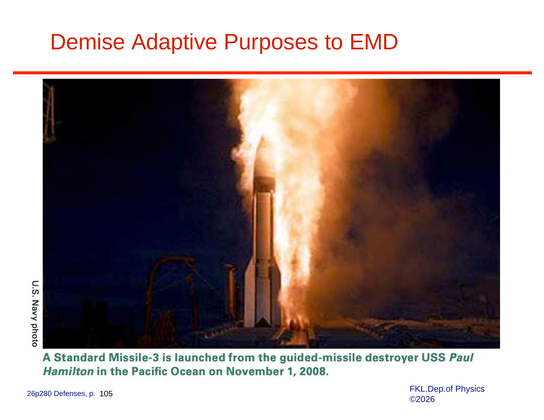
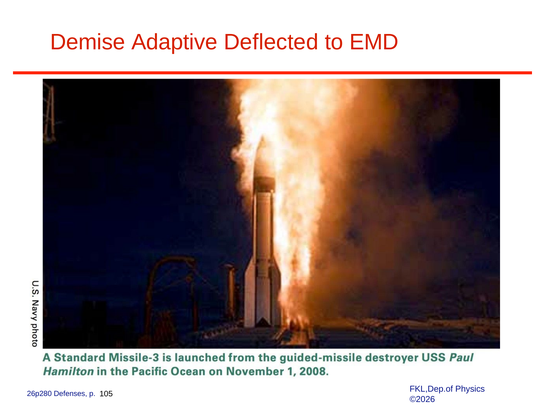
Purposes: Purposes -> Deflected (271, 42)
